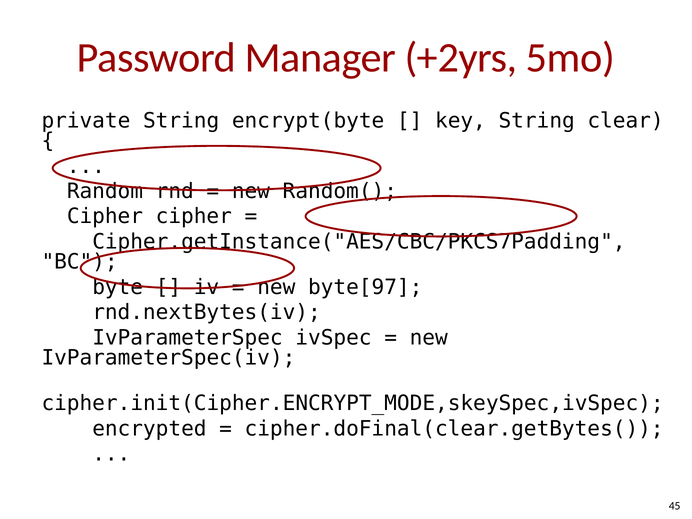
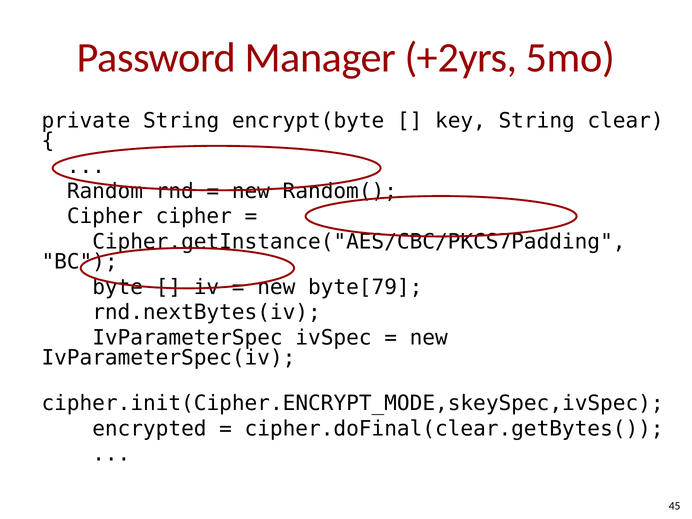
byte[97: byte[97 -> byte[79 (365, 287)
